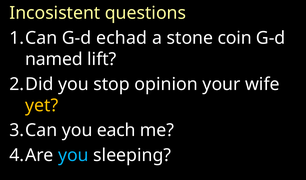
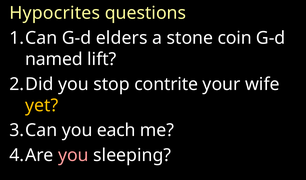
Incosistent: Incosistent -> Hypocrites (55, 13)
echad: echad -> elders (122, 38)
opinion: opinion -> contrite (166, 84)
you colour: light blue -> pink (73, 155)
